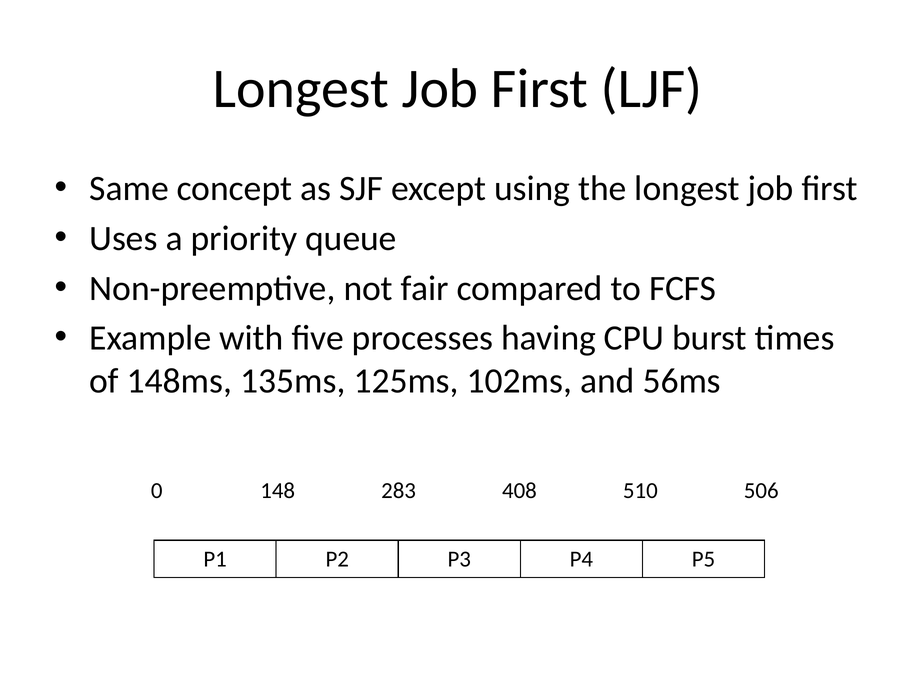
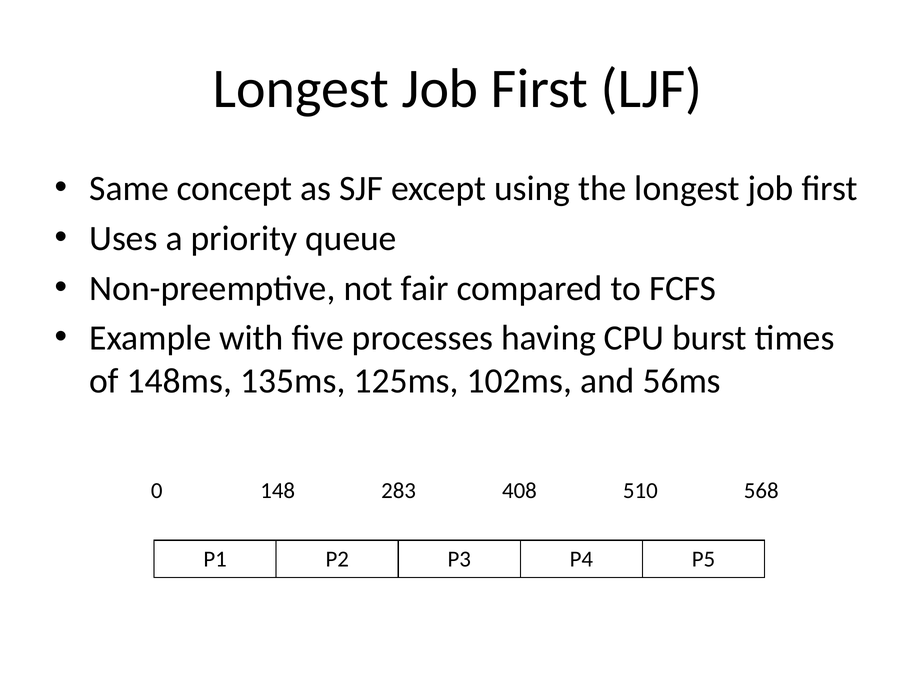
506: 506 -> 568 (761, 491)
